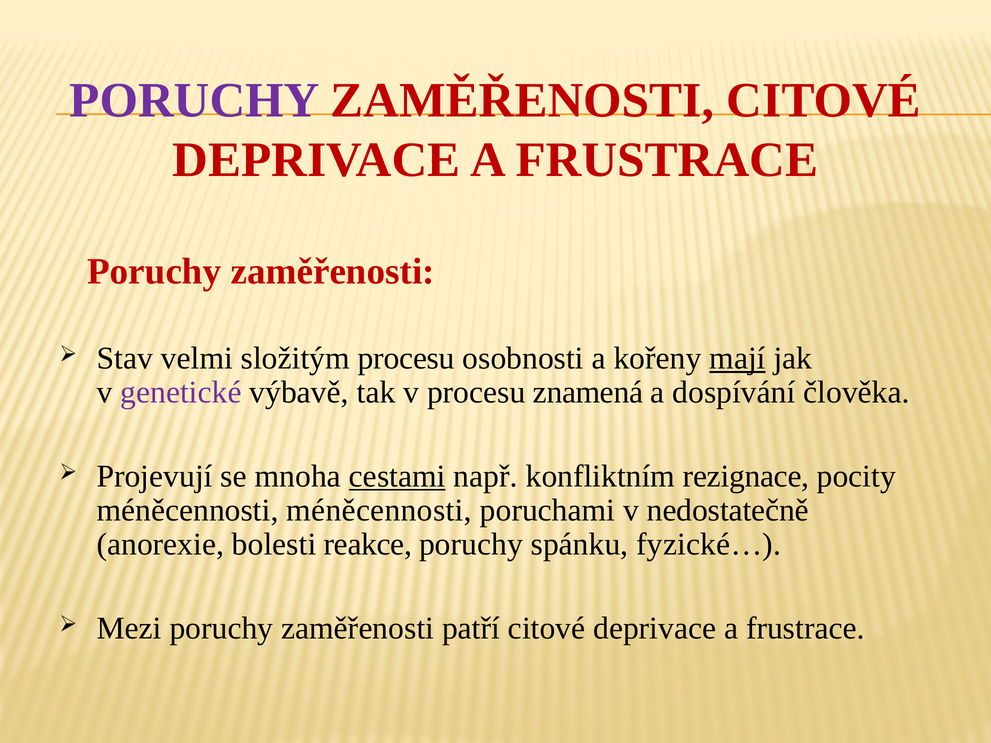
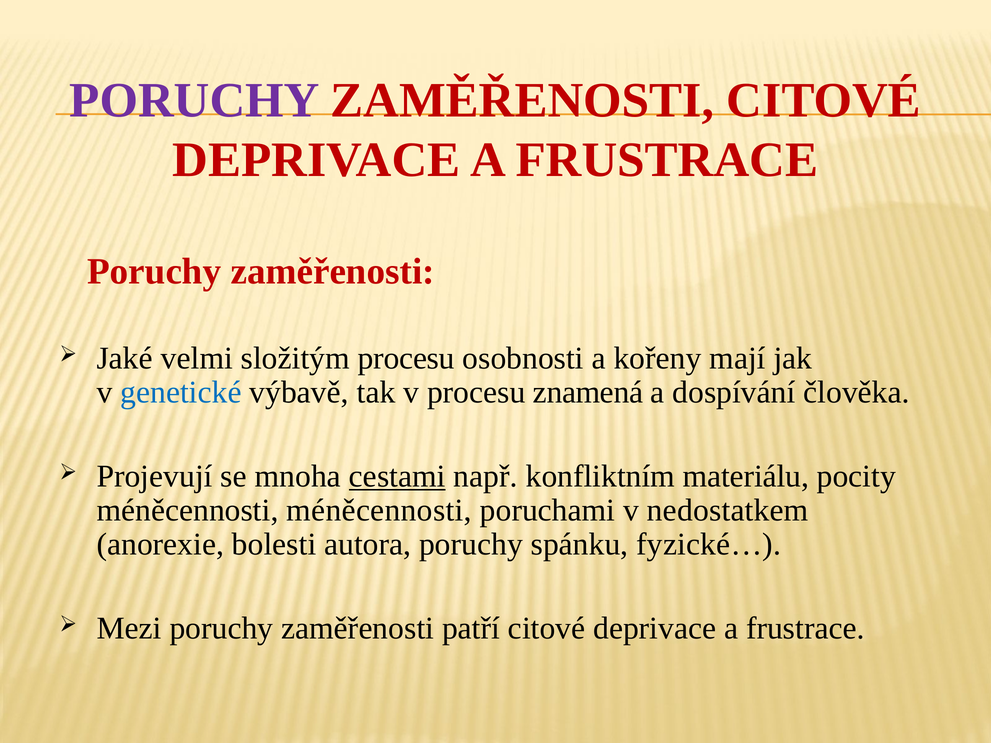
Stav: Stav -> Jaké (125, 358)
mají underline: present -> none (738, 358)
genetické colour: purple -> blue (181, 393)
rezignace: rezignace -> materiálu (746, 476)
nedostatečně: nedostatečně -> nedostatkem (728, 510)
reakce: reakce -> autora (368, 545)
